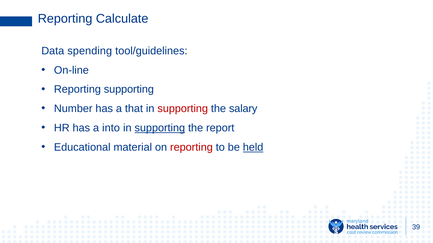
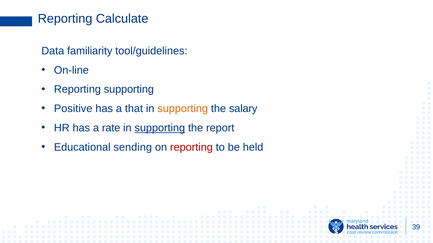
spending: spending -> familiarity (90, 51)
Number: Number -> Positive (73, 109)
supporting colour: red -> orange (183, 109)
into: into -> rate (111, 128)
material: material -> sending (133, 148)
held underline: present -> none (253, 148)
